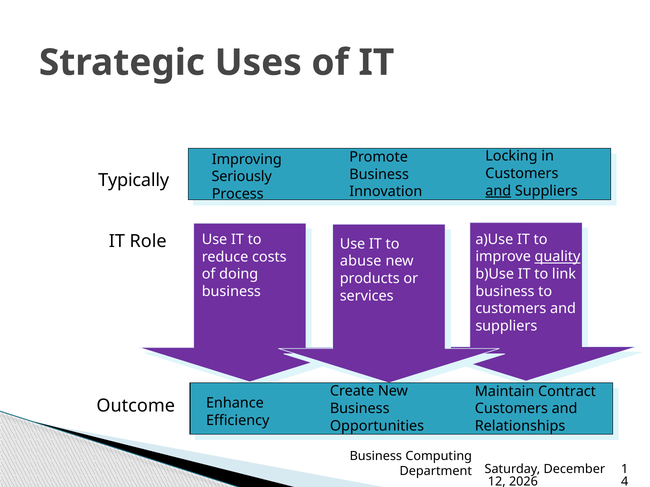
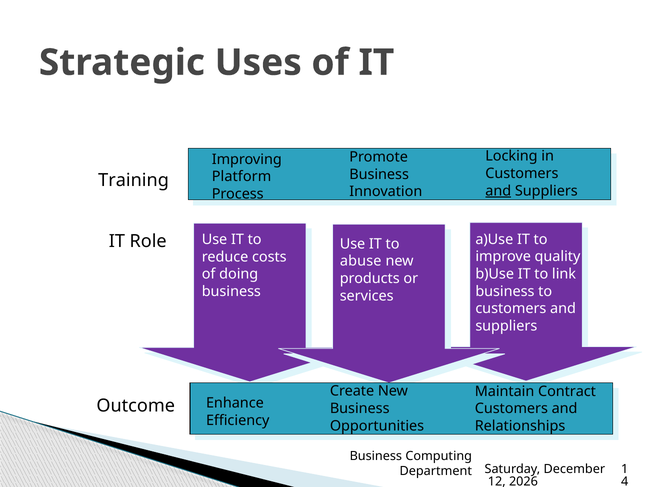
Seriously: Seriously -> Platform (242, 177)
Typically: Typically -> Training (134, 180)
quality underline: present -> none (557, 257)
